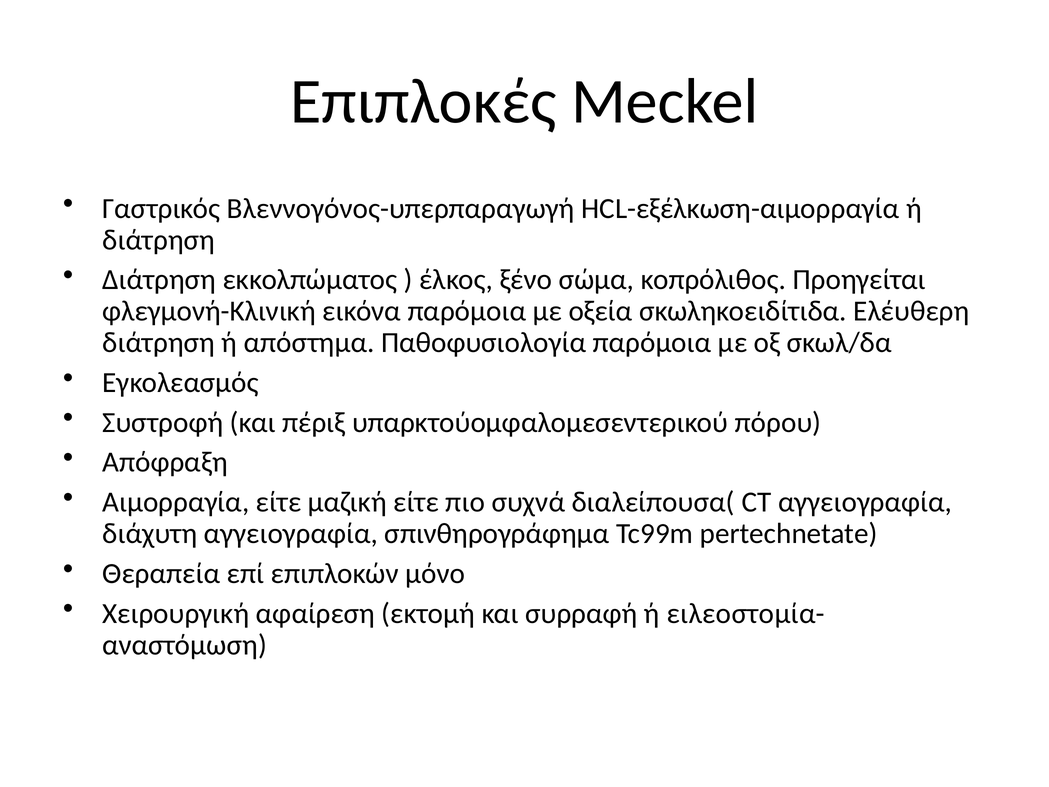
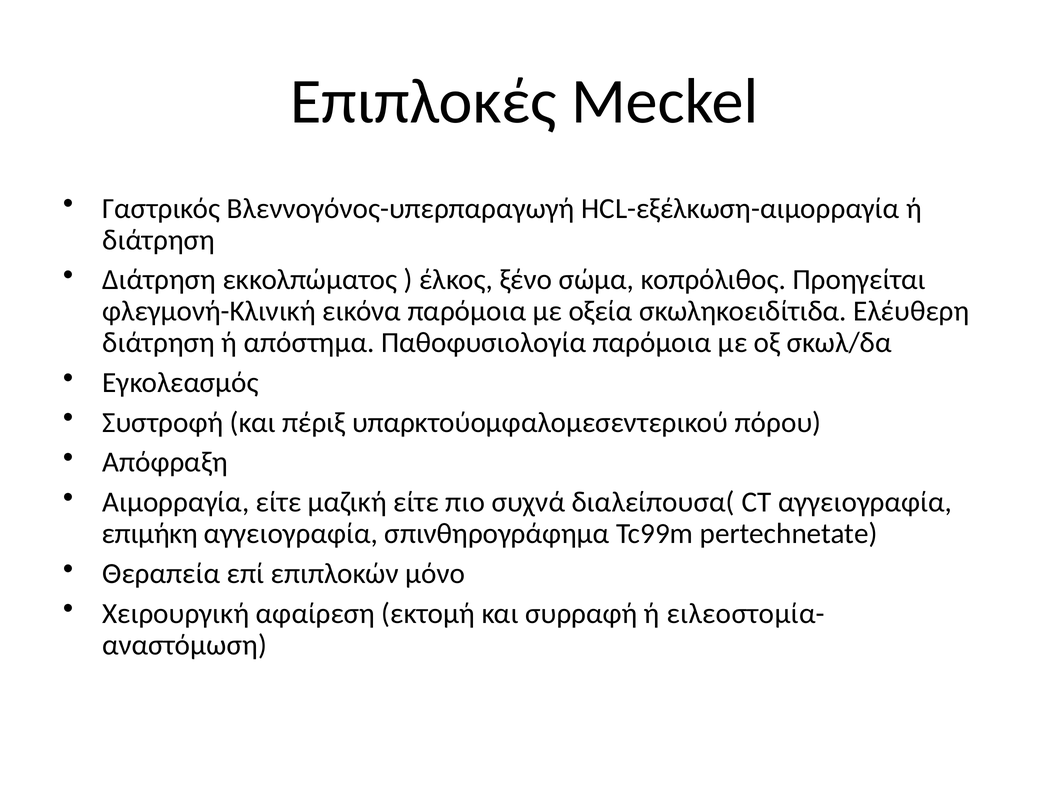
διάχυτη: διάχυτη -> επιμήκη (150, 534)
